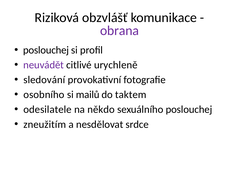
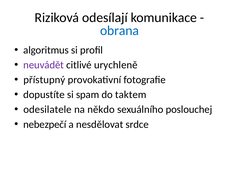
obzvlášť: obzvlášť -> odesílají (105, 18)
obrana colour: purple -> blue (120, 31)
poslouchej: poslouchej -> algoritmus (46, 50)
sledování: sledování -> přístupný (44, 80)
osobního: osobního -> dopustíte (44, 95)
mailů: mailů -> spam (88, 95)
zneužitím: zneužitím -> nebezpečí (45, 125)
